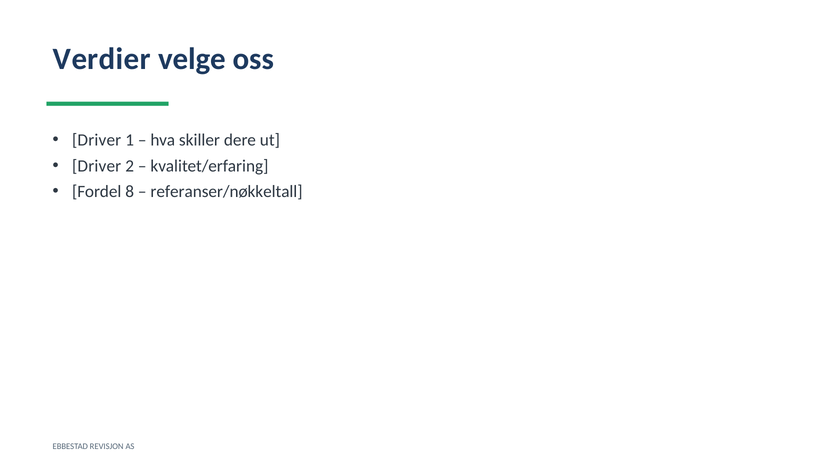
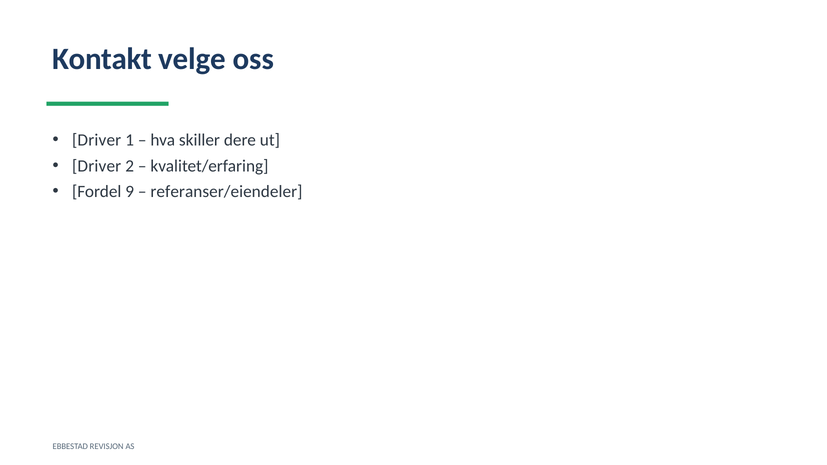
Verdier: Verdier -> Kontakt (102, 59)
8: 8 -> 9 (130, 192)
referanser/nøkkeltall: referanser/nøkkeltall -> referanser/eiendeler (226, 192)
